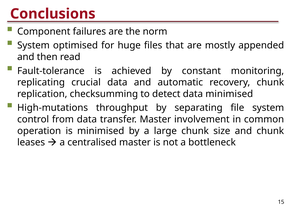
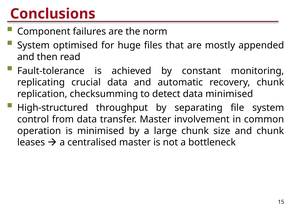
High-mutations: High-mutations -> High-structured (53, 107)
